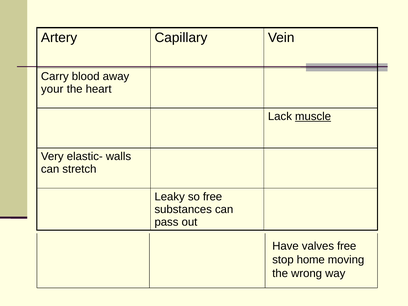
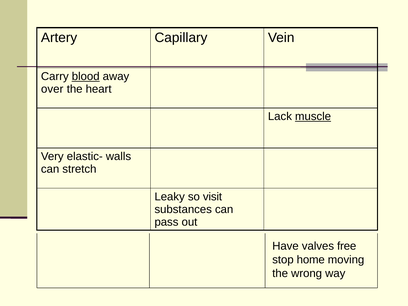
blood underline: none -> present (86, 76)
your: your -> over (52, 89)
so free: free -> visit (213, 197)
